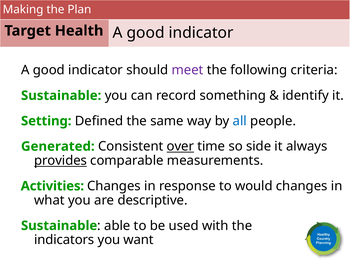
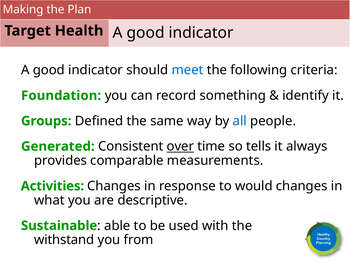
meet colour: purple -> blue (188, 70)
Sustainable: Sustainable -> Foundation (61, 95)
Setting: Setting -> Groups (46, 121)
side: side -> tells (259, 146)
provides underline: present -> none (61, 160)
indicators: indicators -> withstand (64, 239)
want: want -> from (139, 239)
